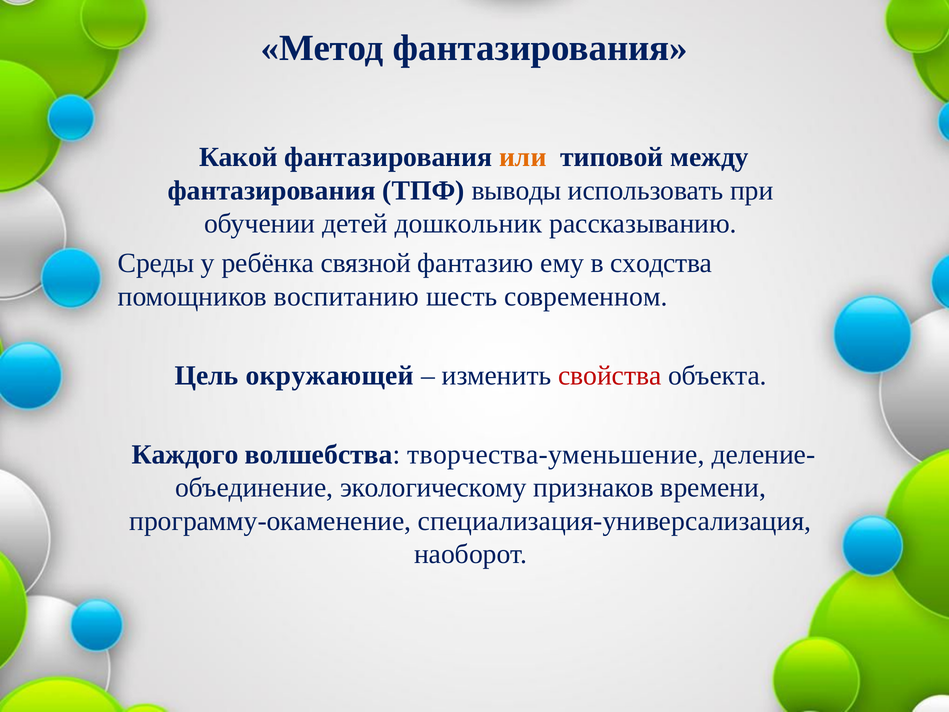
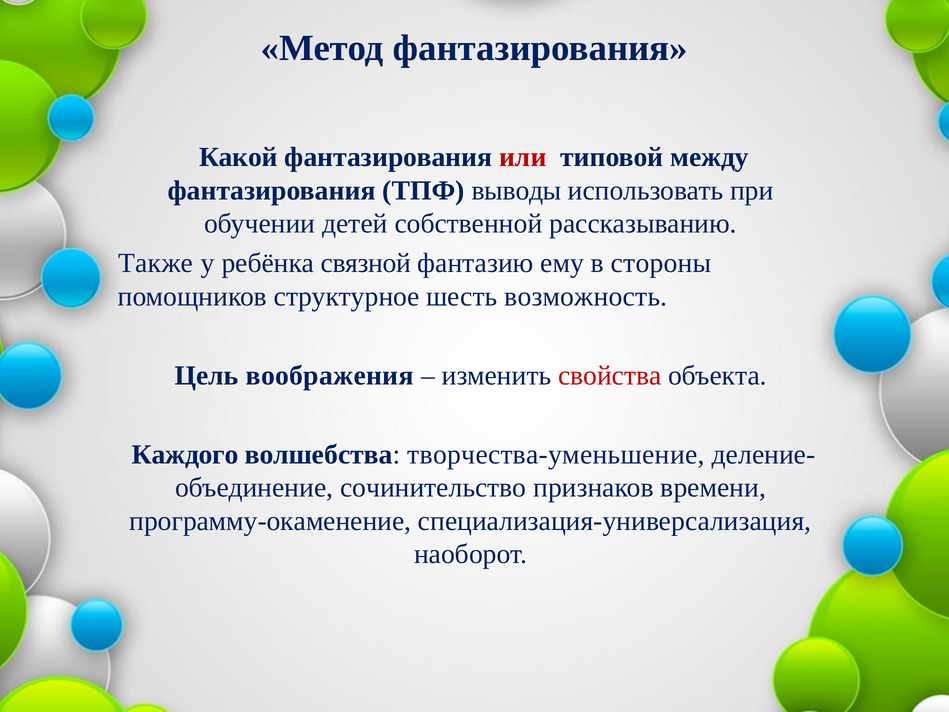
или colour: orange -> red (523, 157)
дошкольник: дошкольник -> собственной (468, 224)
Среды: Среды -> Также (156, 263)
сходства: сходства -> стороны (661, 263)
воспитанию: воспитанию -> структурное (347, 296)
современном: современном -> возможность (586, 296)
окружающей: окружающей -> воображения (330, 375)
экологическому: экологическому -> сочинительство (433, 488)
